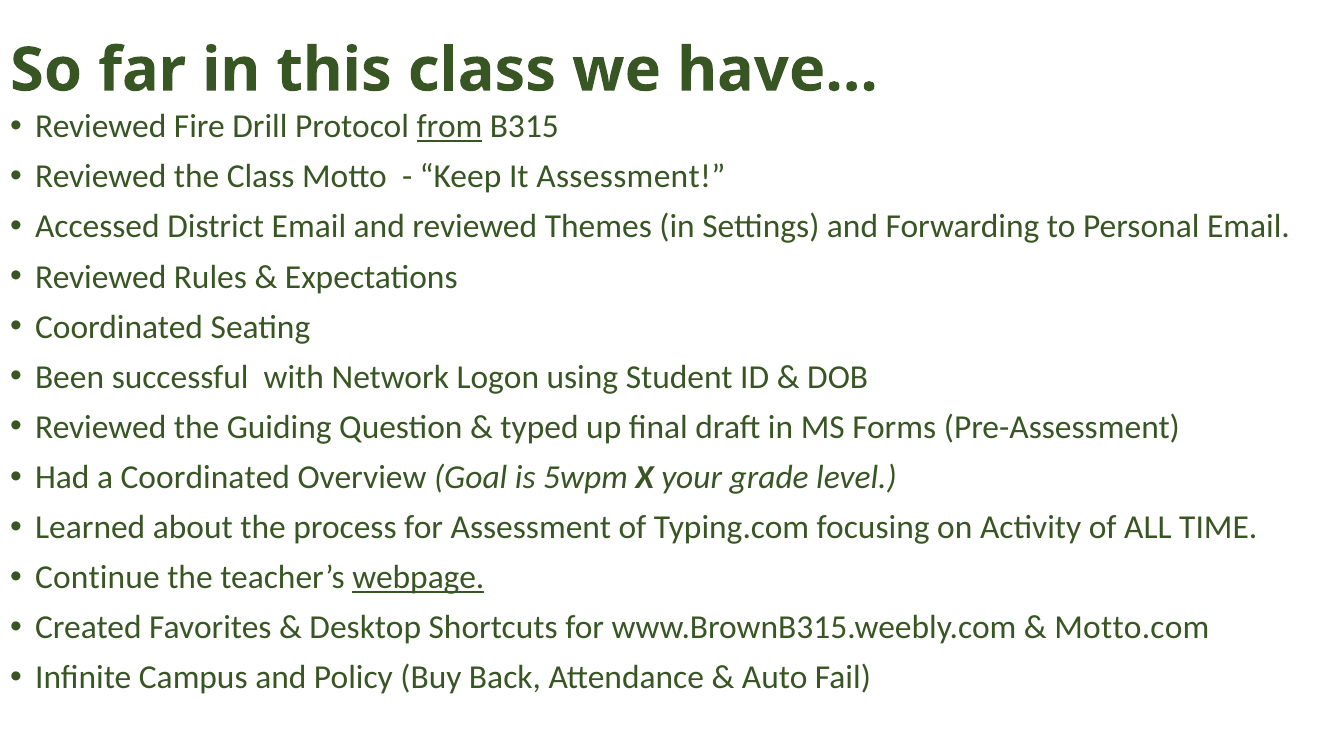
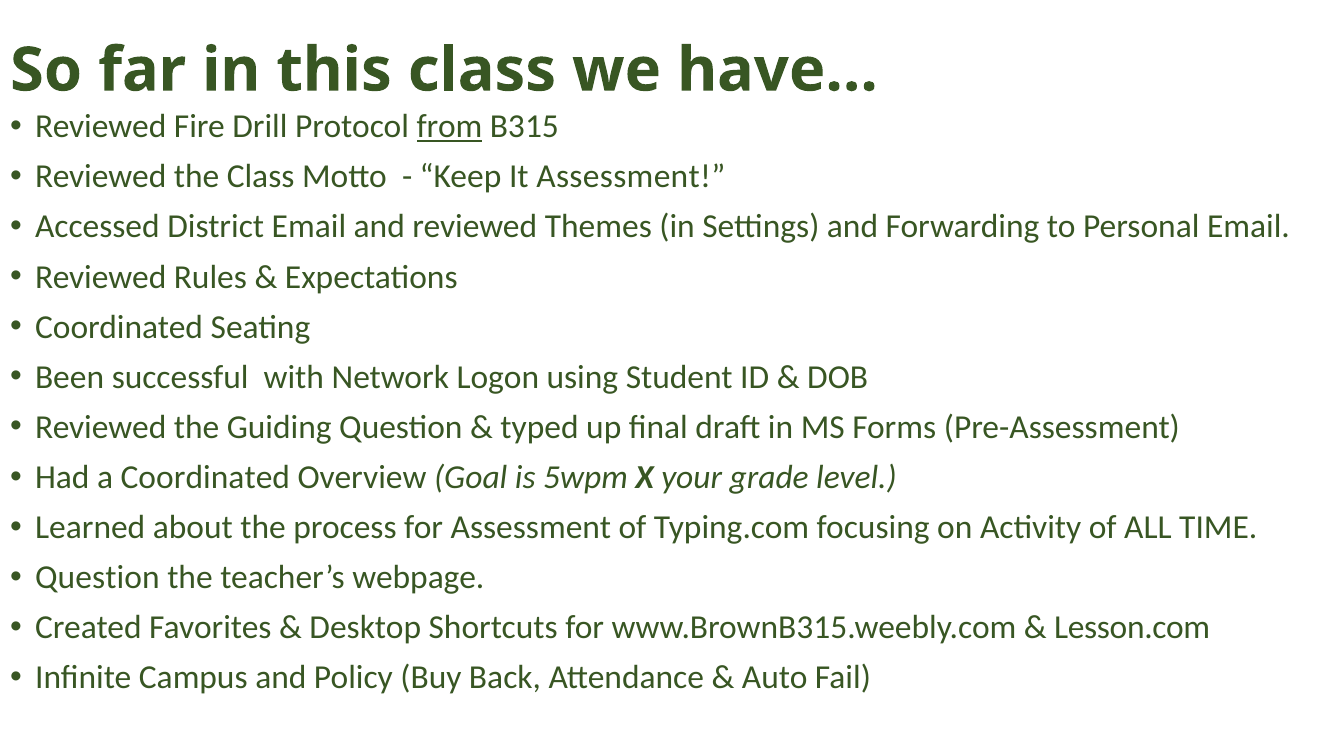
Continue: Continue -> Question (97, 578)
webpage underline: present -> none (418, 578)
Motto.com: Motto.com -> Lesson.com (1132, 628)
